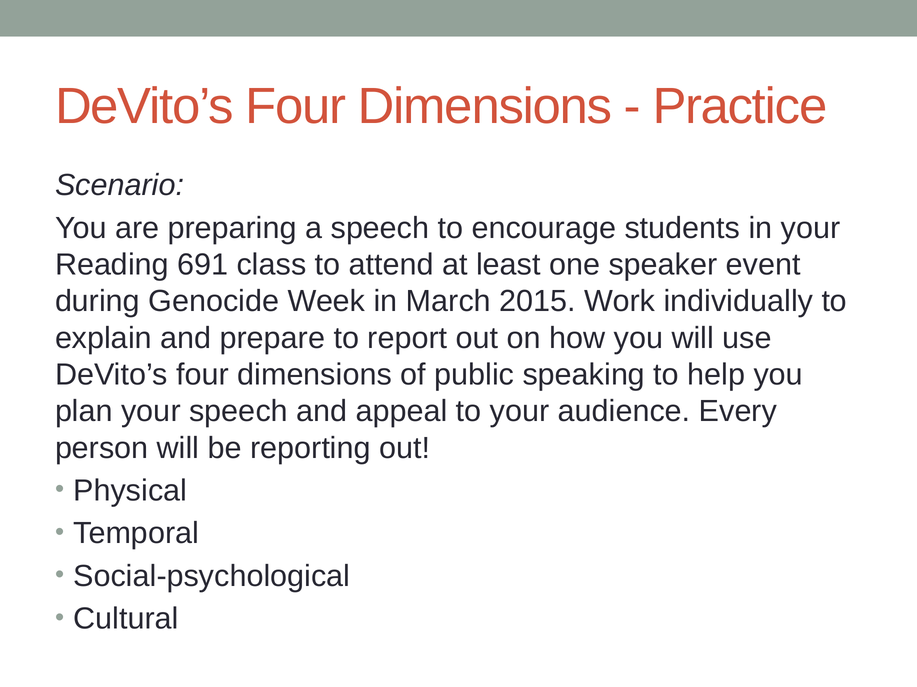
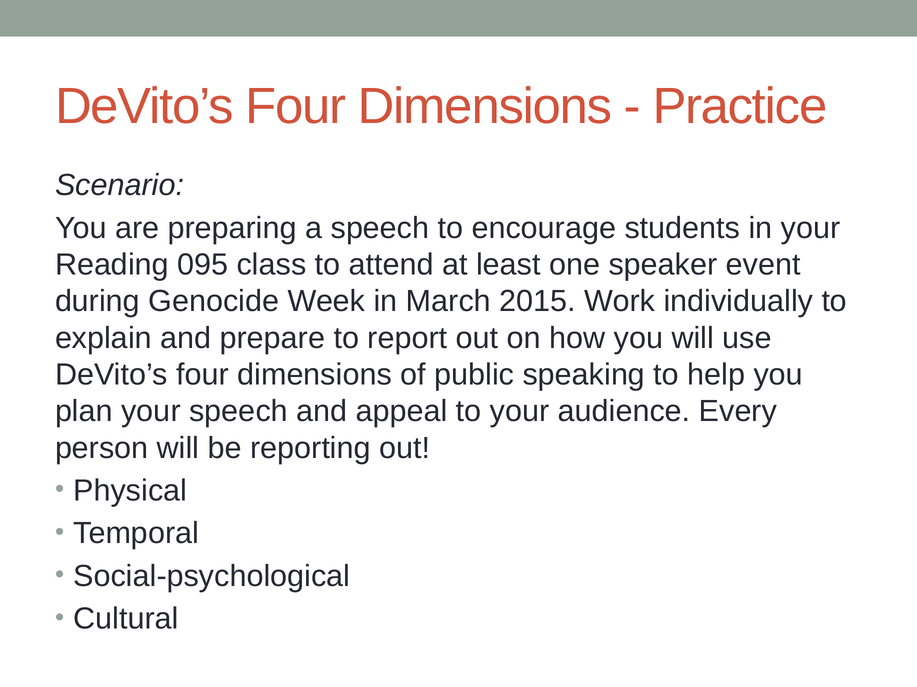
691: 691 -> 095 (203, 265)
